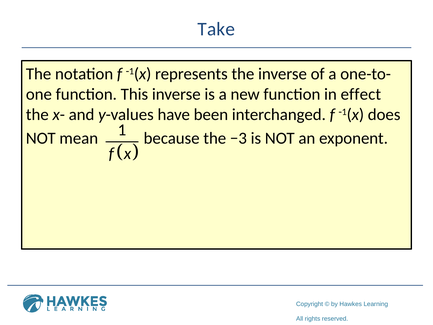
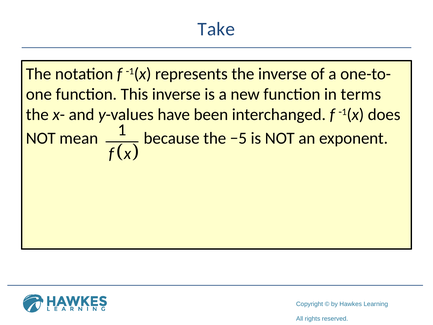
effect: effect -> terms (361, 94)
−3: −3 -> −5 (238, 138)
